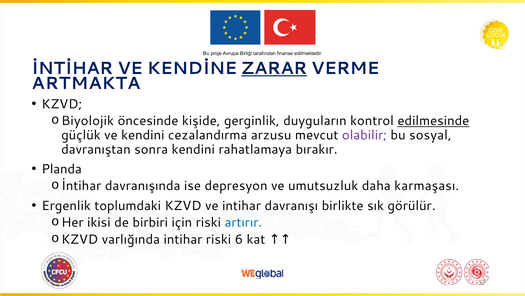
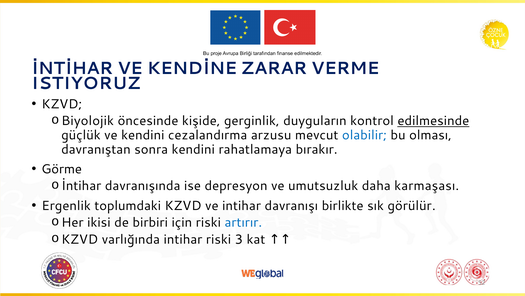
ZARAR underline: present -> none (274, 68)
ARTMAKTA: ARTMAKTA -> ISTIYORUZ (86, 83)
olabilir colour: purple -> blue (364, 135)
sosyal: sosyal -> olması (430, 135)
Planda: Planda -> Görme (62, 169)
6: 6 -> 3 (239, 239)
